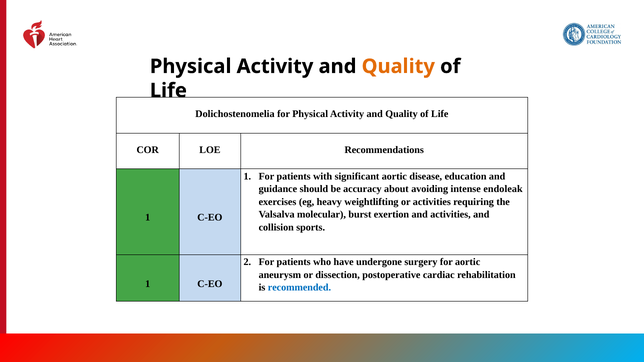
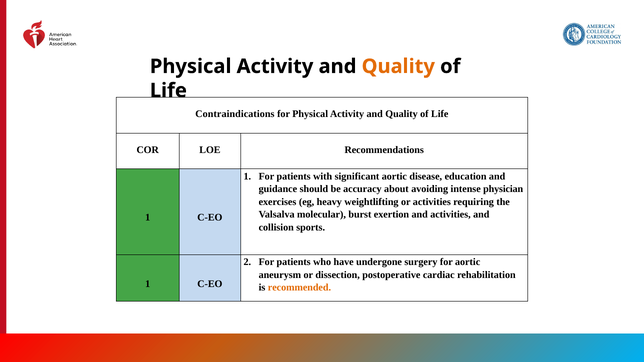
Dolichostenomelia: Dolichostenomelia -> Contraindications (235, 114)
endoleak: endoleak -> physician (503, 189)
recommended colour: blue -> orange (299, 288)
